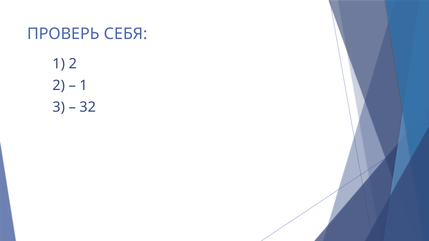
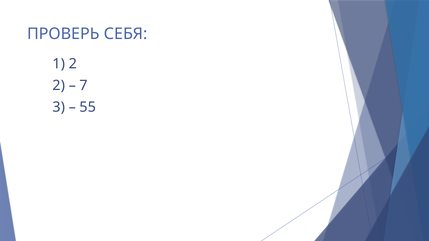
1: 1 -> 7 (84, 85)
32: 32 -> 55 (88, 107)
